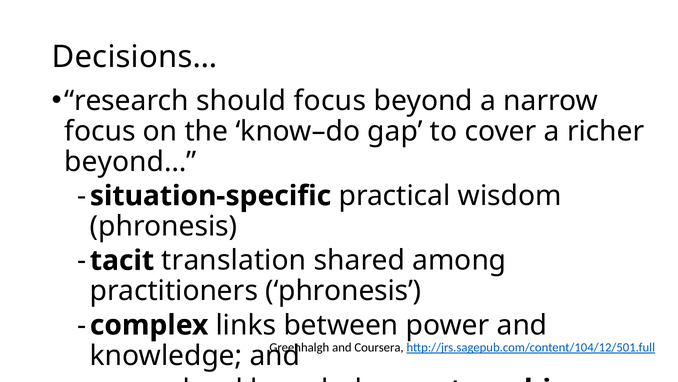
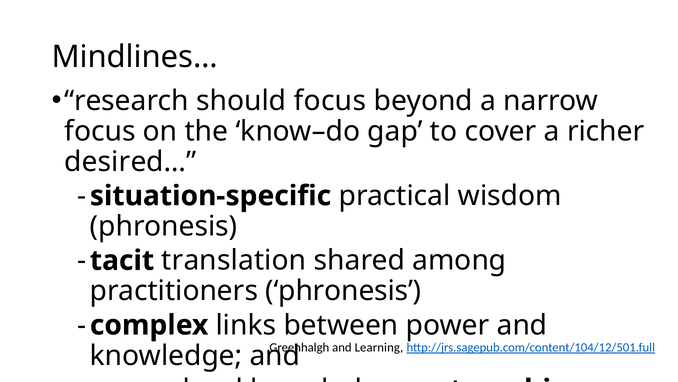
Decisions…: Decisions… -> Mindlines… (135, 57)
beyond…: beyond… -> desired… (130, 162)
Coursera: Coursera -> Learning (379, 347)
